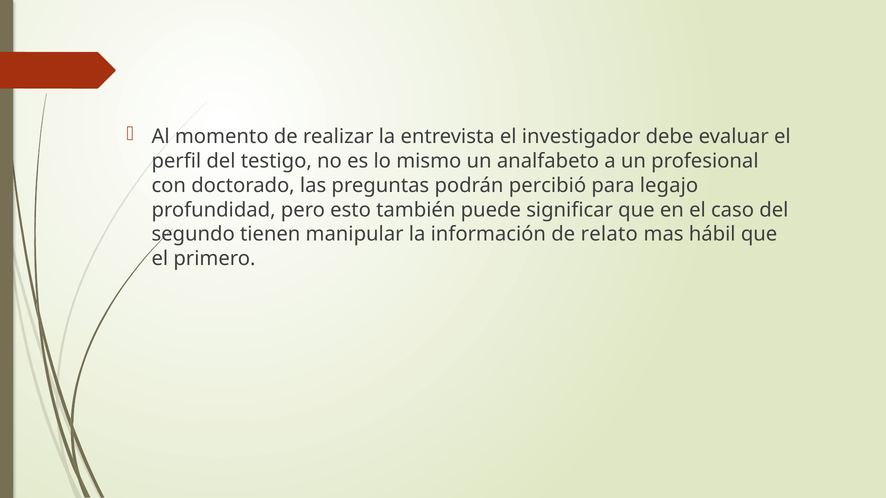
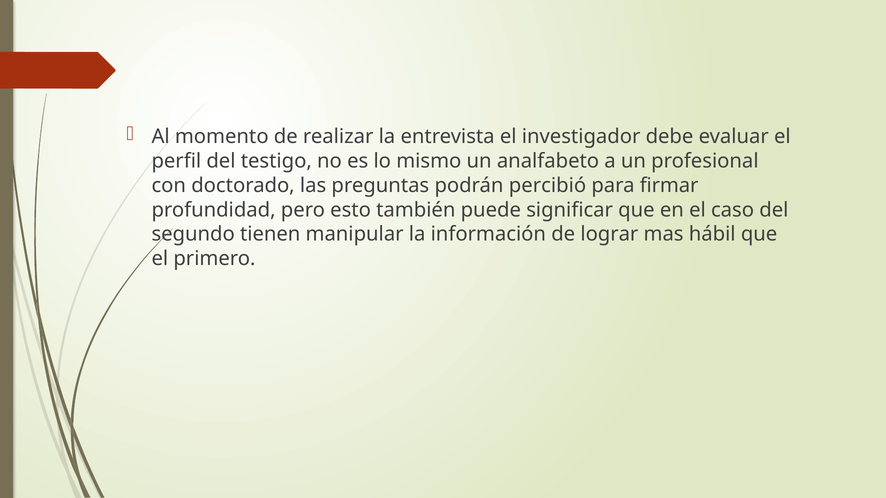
legajo: legajo -> firmar (669, 186)
relato: relato -> lograr (609, 234)
